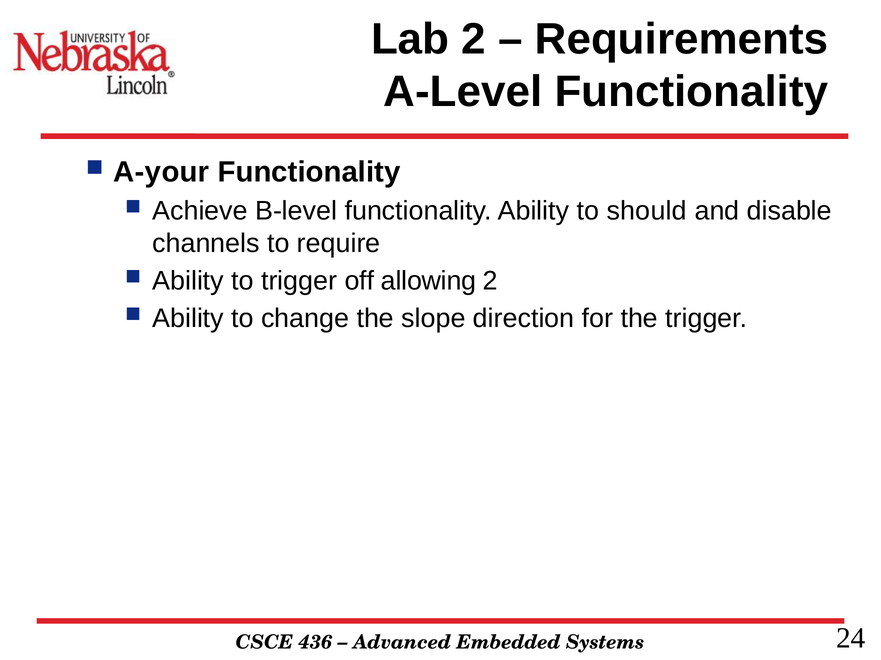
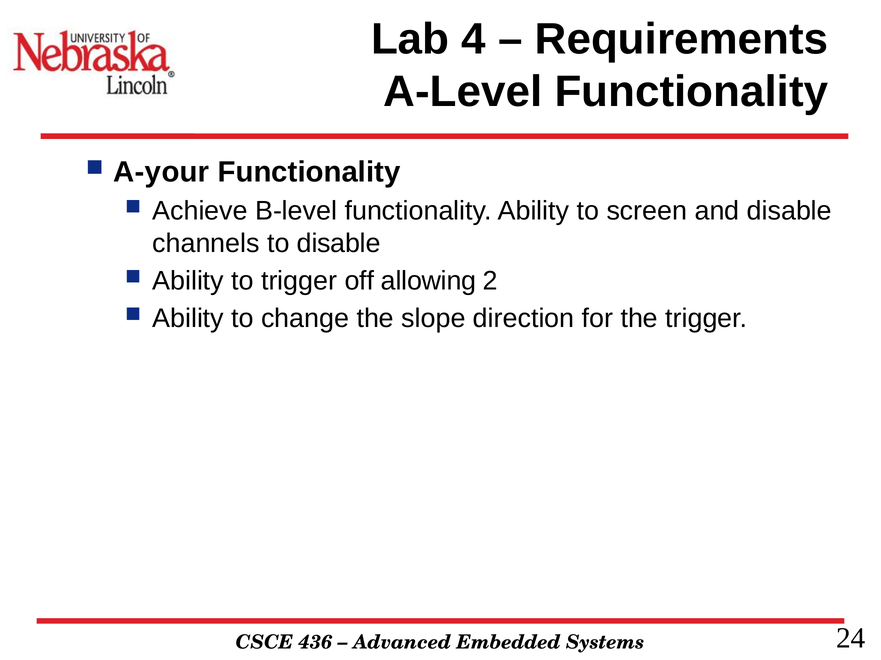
Lab 2: 2 -> 4 (474, 39)
should: should -> screen (647, 211)
to require: require -> disable (339, 243)
